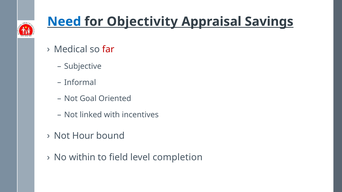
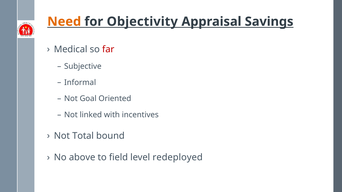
Need colour: blue -> orange (64, 22)
Hour: Hour -> Total (83, 136)
within: within -> above (82, 158)
completion: completion -> redeployed (178, 158)
